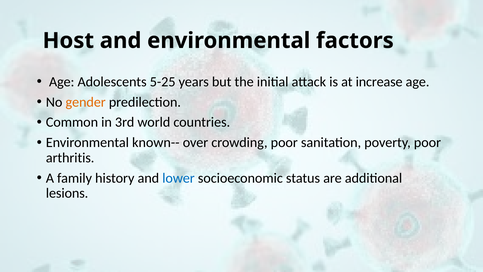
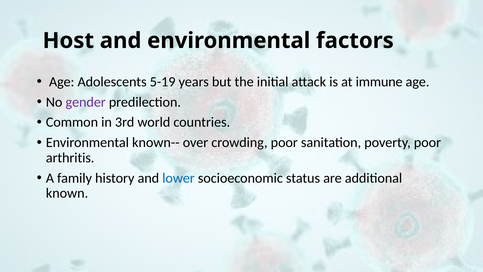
5-25: 5-25 -> 5-19 (163, 82)
increase: increase -> immune (379, 82)
gender colour: orange -> purple (86, 102)
lesions: lesions -> known (67, 193)
